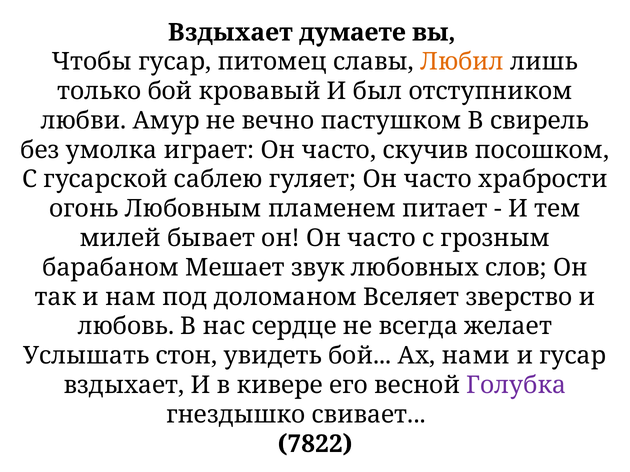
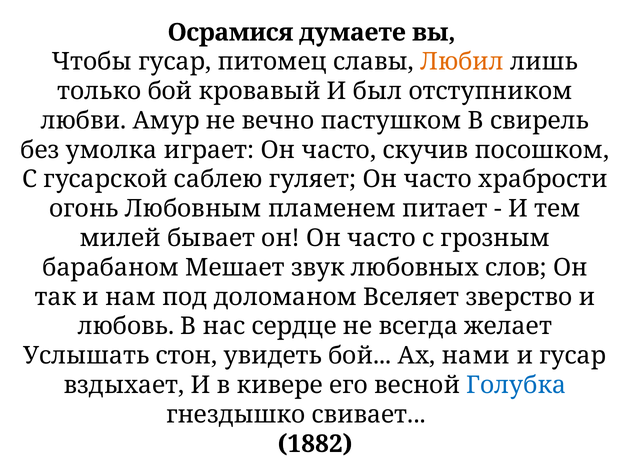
Вздыхает: Вздыхает -> Осрамися (231, 33)
Голубка colour: purple -> blue (516, 386)
7822: 7822 -> 1882 (315, 444)
